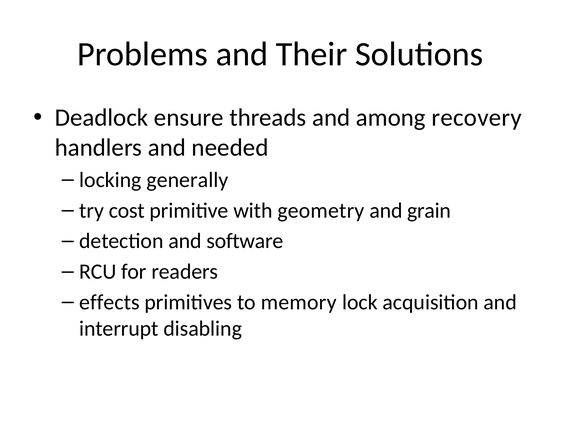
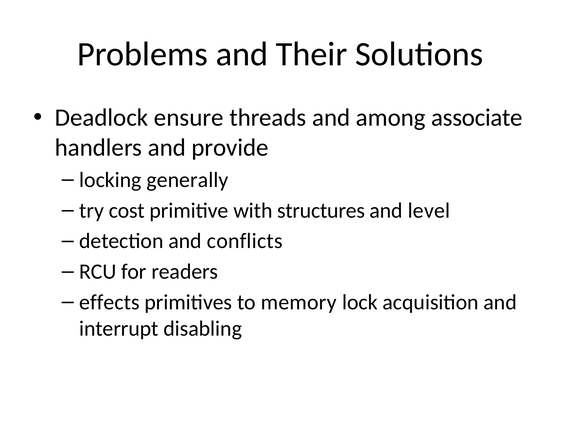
recovery: recovery -> associate (477, 118)
needed: needed -> provide (230, 148)
geometry: geometry -> structures (321, 210)
grain: grain -> level (429, 210)
software: software -> conflicts (245, 241)
